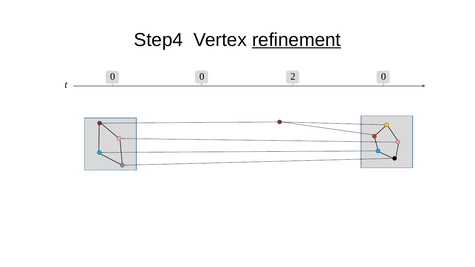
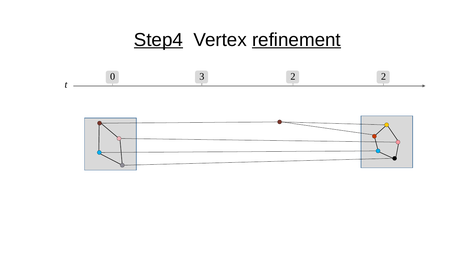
Step4 underline: none -> present (158, 40)
0 0: 0 -> 3 (202, 77)
2 0: 0 -> 2 (383, 77)
